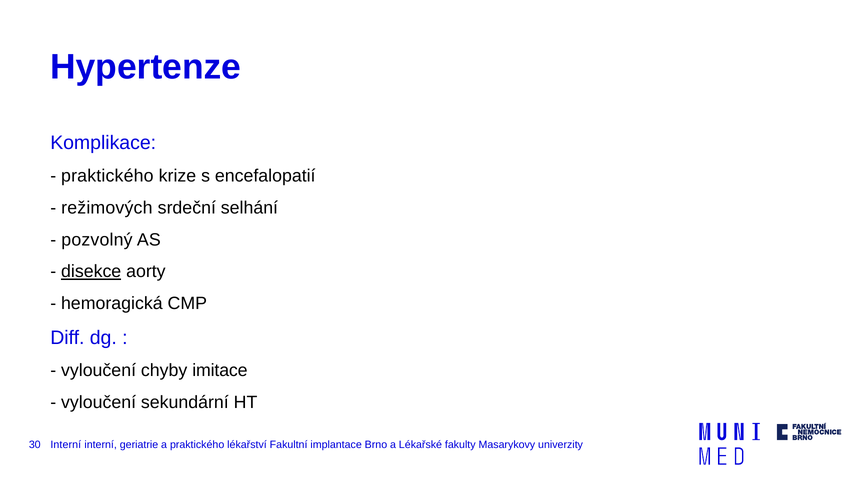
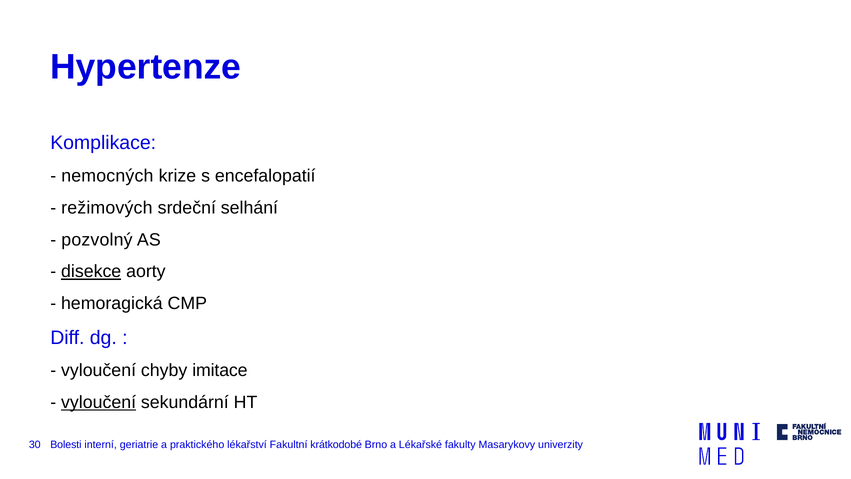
praktického: praktického -> nemocných (107, 176)
vyloučení underline: none -> present (99, 402)
Interní: Interní -> Bolesti (66, 444)
implantace: implantace -> krátkodobé (336, 444)
